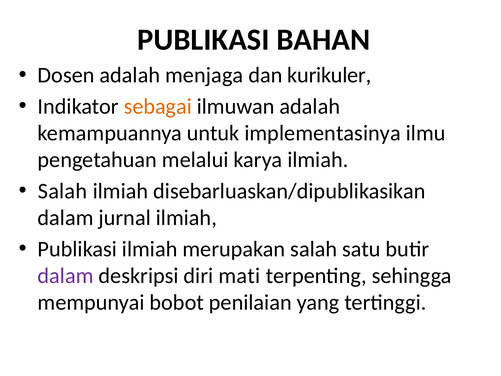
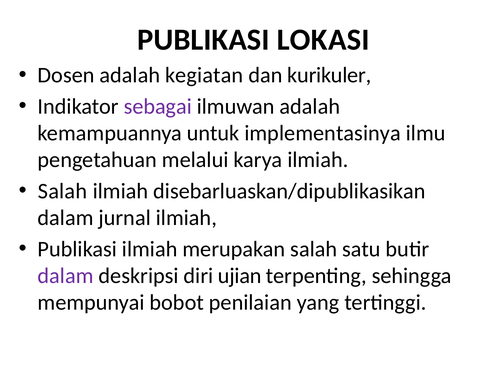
BAHAN: BAHAN -> LOKASI (323, 40)
menjaga: menjaga -> kegiatan (204, 75)
sebagai colour: orange -> purple (158, 106)
mati: mati -> ujian (240, 276)
